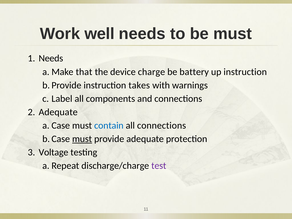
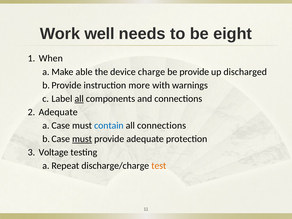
be must: must -> eight (233, 34)
Needs: Needs -> When (51, 58)
that: that -> able (84, 72)
be battery: battery -> provide (194, 72)
up instruction: instruction -> discharged (245, 72)
takes: takes -> more (139, 85)
all underline: none -> present (79, 99)
test colour: purple -> orange (159, 166)
